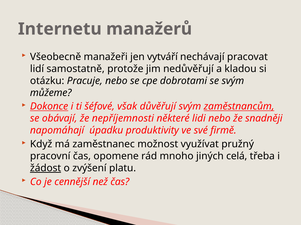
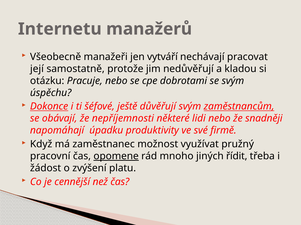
lidí: lidí -> její (37, 69)
můžeme: můžeme -> úspěchu (51, 93)
však: však -> ještě (127, 107)
opomene underline: none -> present (116, 157)
celá: celá -> řídit (237, 157)
žádost underline: present -> none (46, 169)
